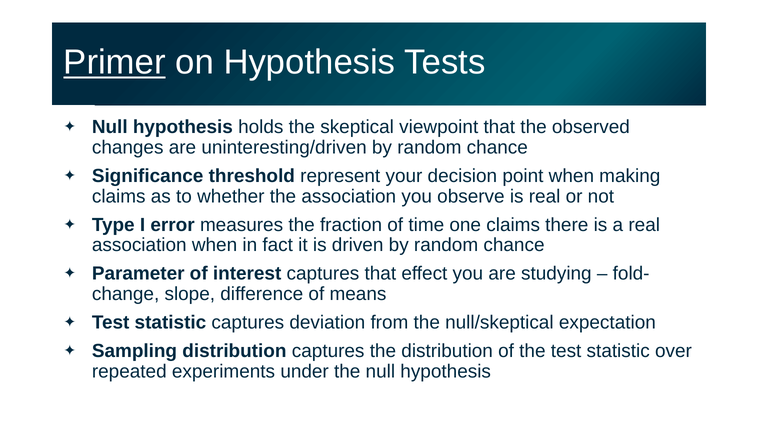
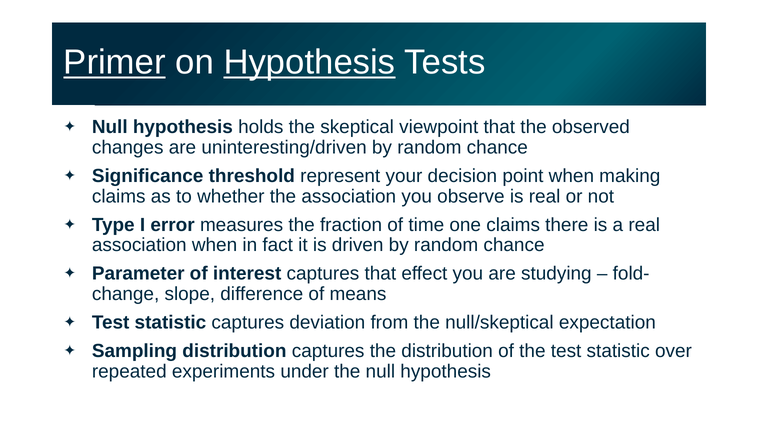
Hypothesis underline: none -> present (309, 62)
